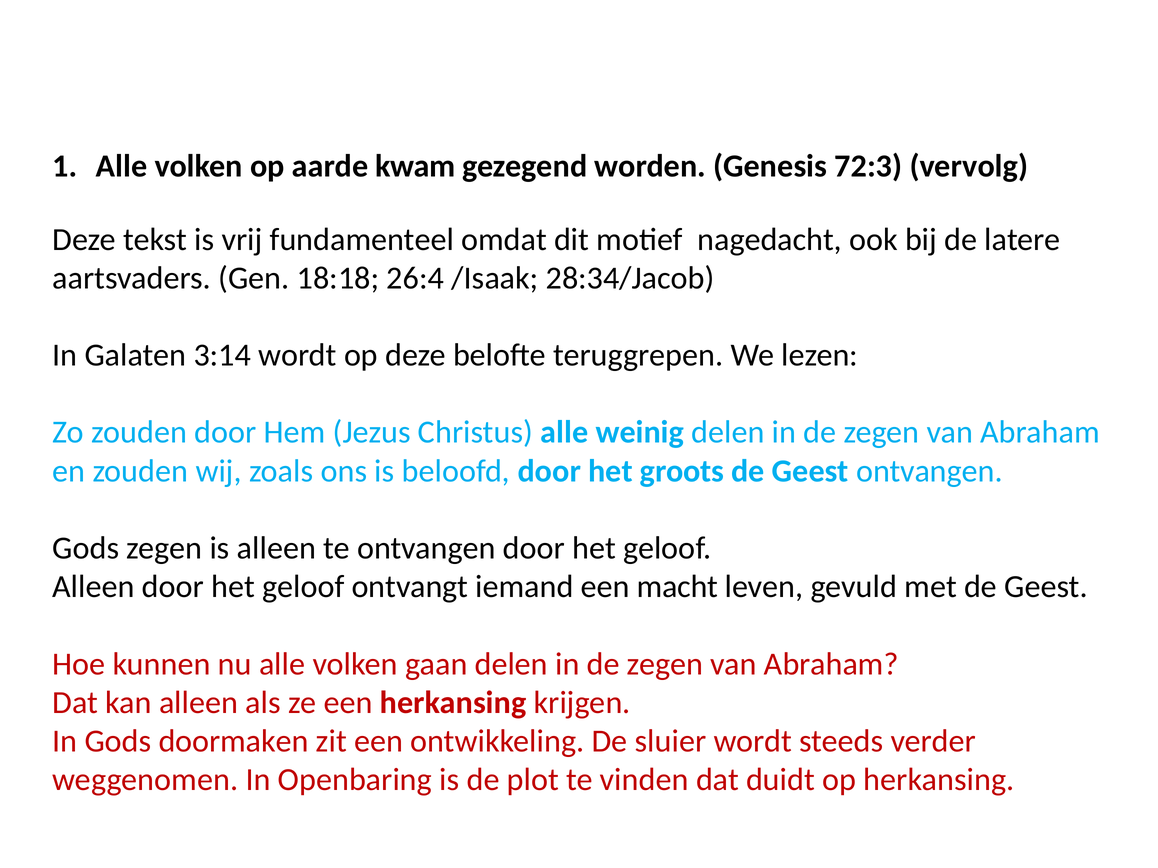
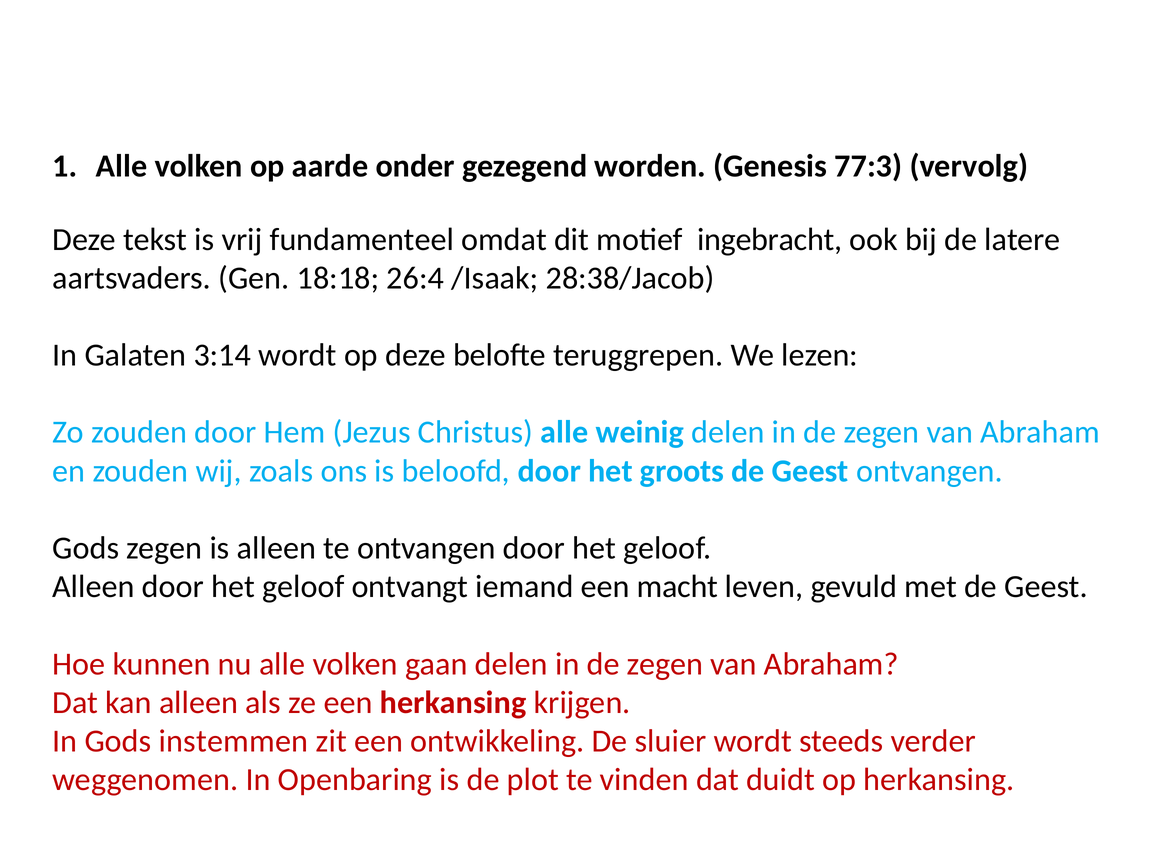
kwam: kwam -> onder (415, 166)
72:3: 72:3 -> 77:3 (868, 166)
nagedacht: nagedacht -> ingebracht (770, 240)
28:34/Jacob: 28:34/Jacob -> 28:38/Jacob (630, 278)
doormaken: doormaken -> instemmen (234, 742)
